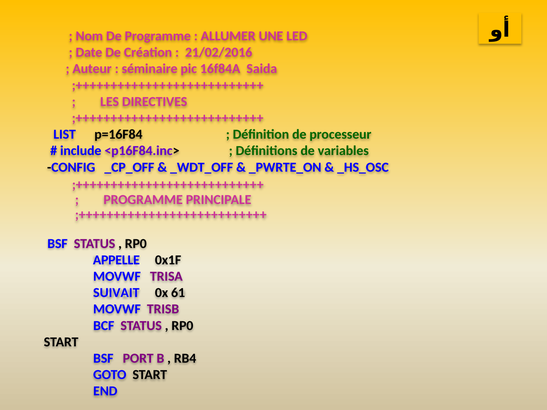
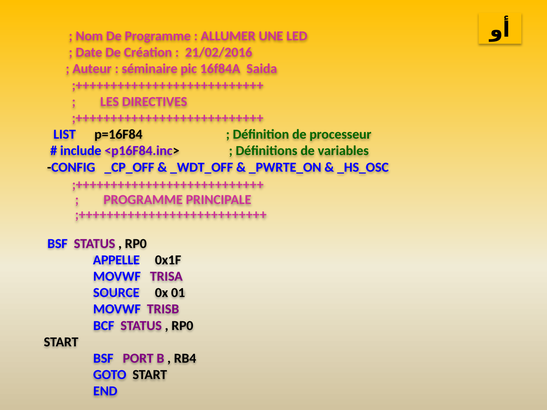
SUIVAIT: SUIVAIT -> SOURCE (116, 293)
61: 61 -> 01 (178, 293)
